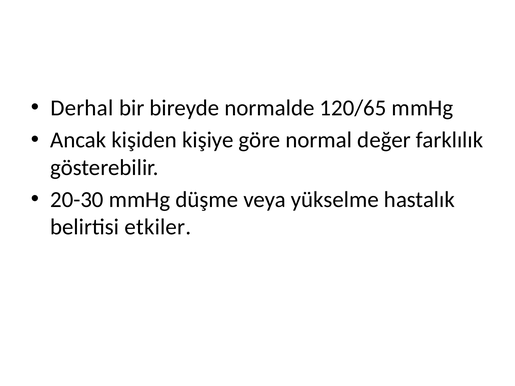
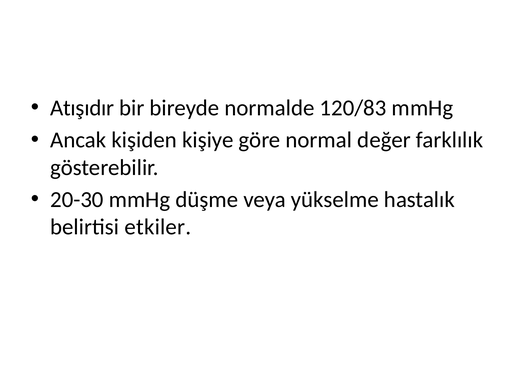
Derhal: Derhal -> Atışıdır (82, 108)
120/65: 120/65 -> 120/83 (353, 108)
